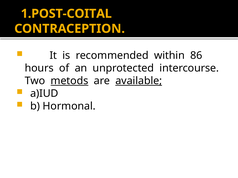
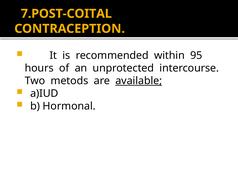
1.POST-COITAL: 1.POST-COITAL -> 7.POST-COITAL (66, 14)
86: 86 -> 95 (196, 56)
metods underline: present -> none (69, 81)
